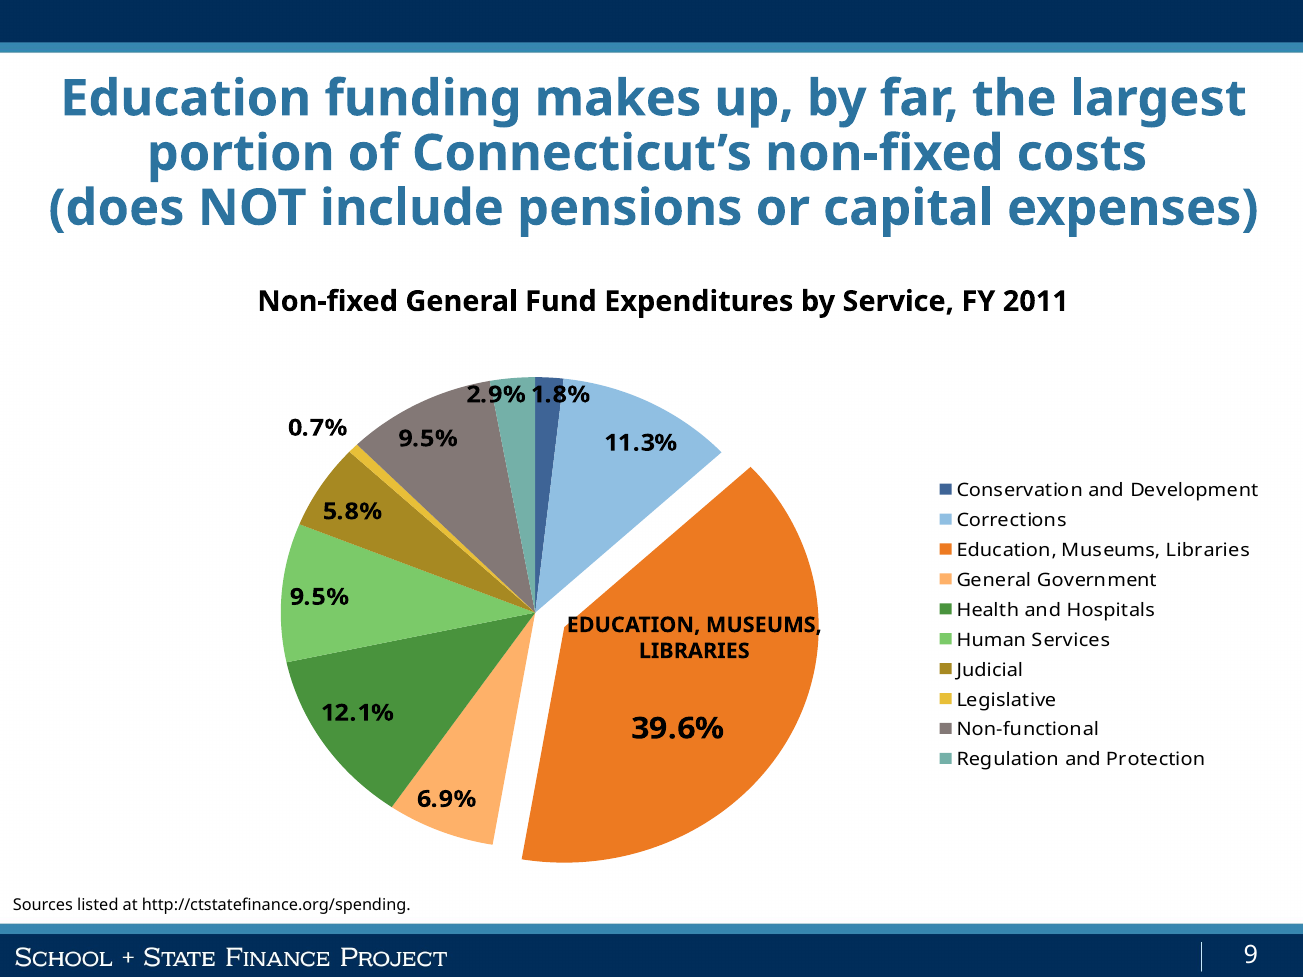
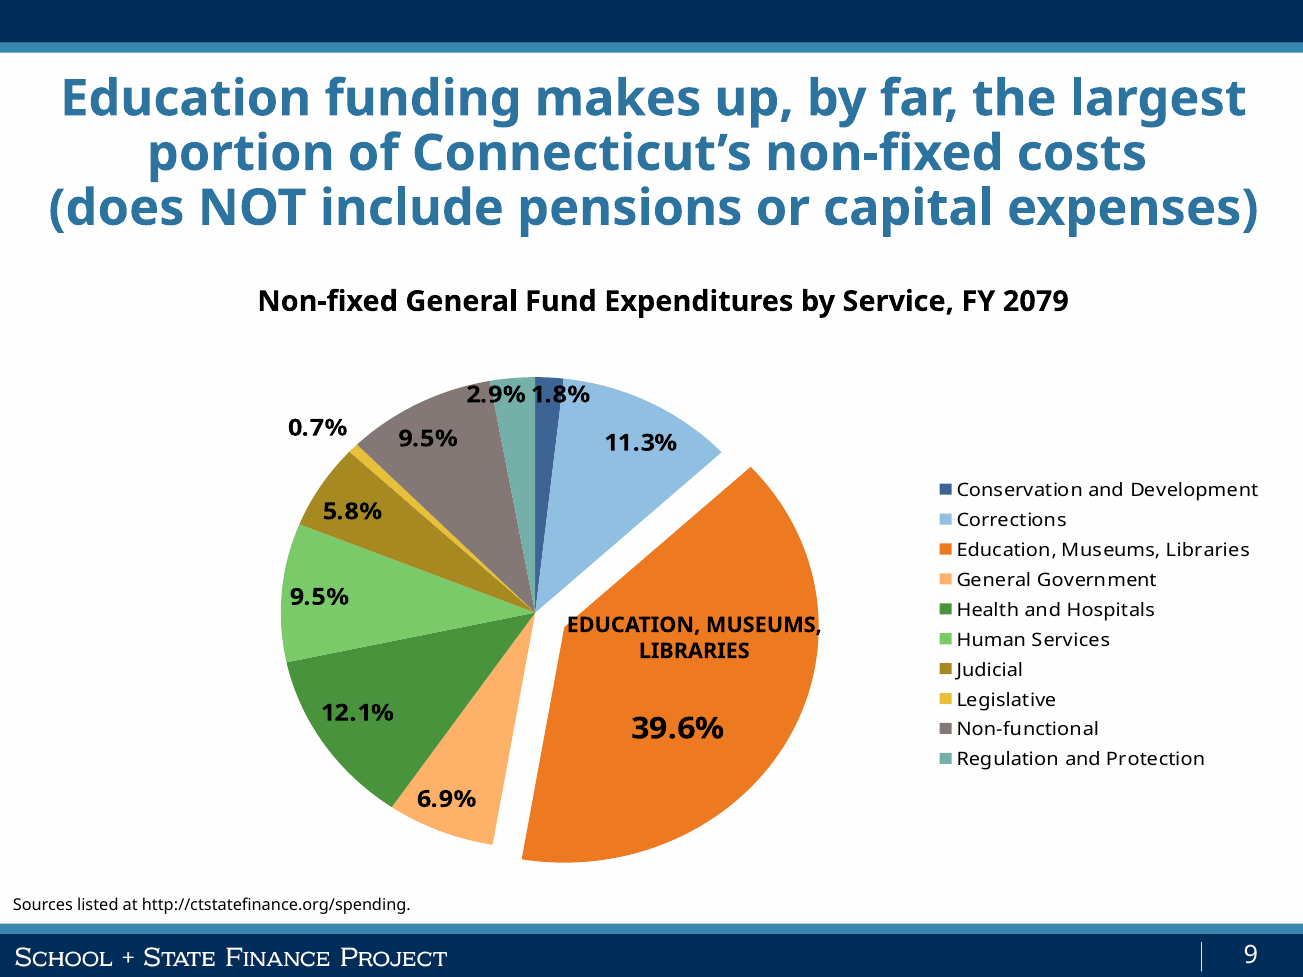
2011: 2011 -> 2079 (1036, 301)
